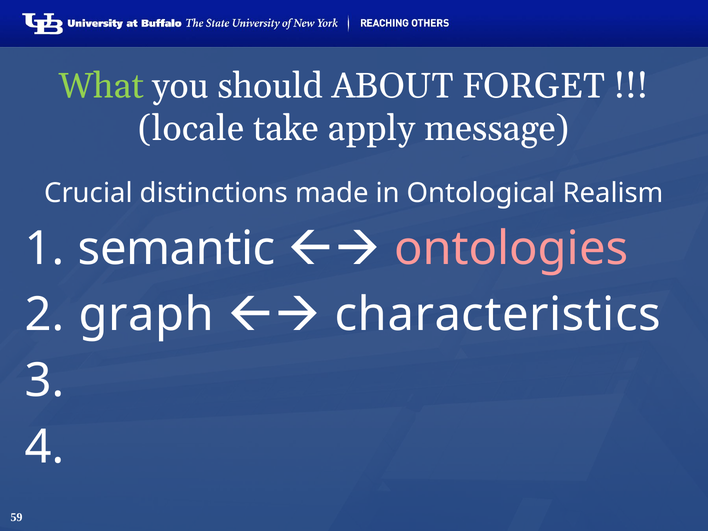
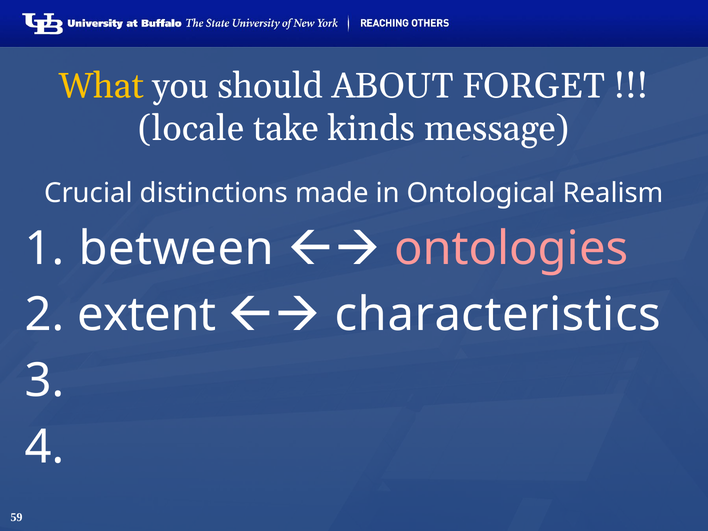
What colour: light green -> yellow (101, 86)
apply: apply -> kinds (371, 129)
semantic: semantic -> between (176, 249)
graph: graph -> extent (147, 315)
